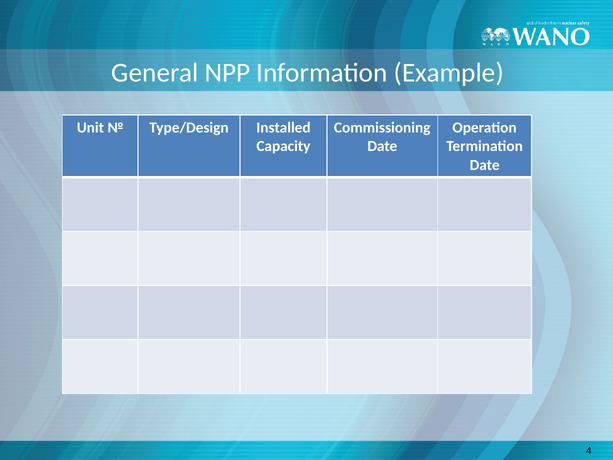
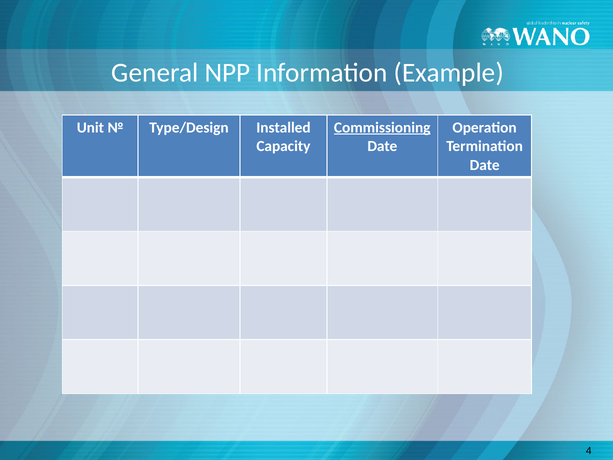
Commissioning underline: none -> present (382, 128)
